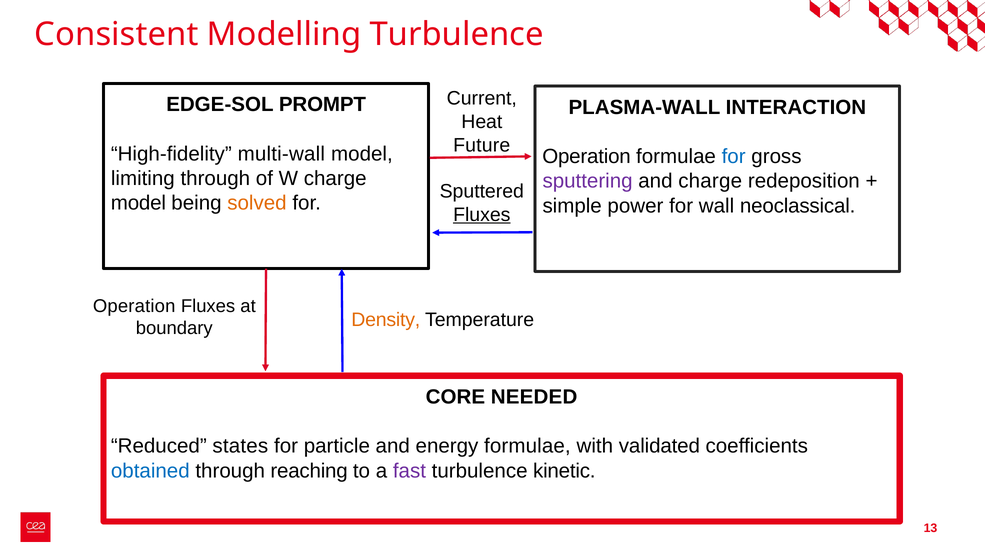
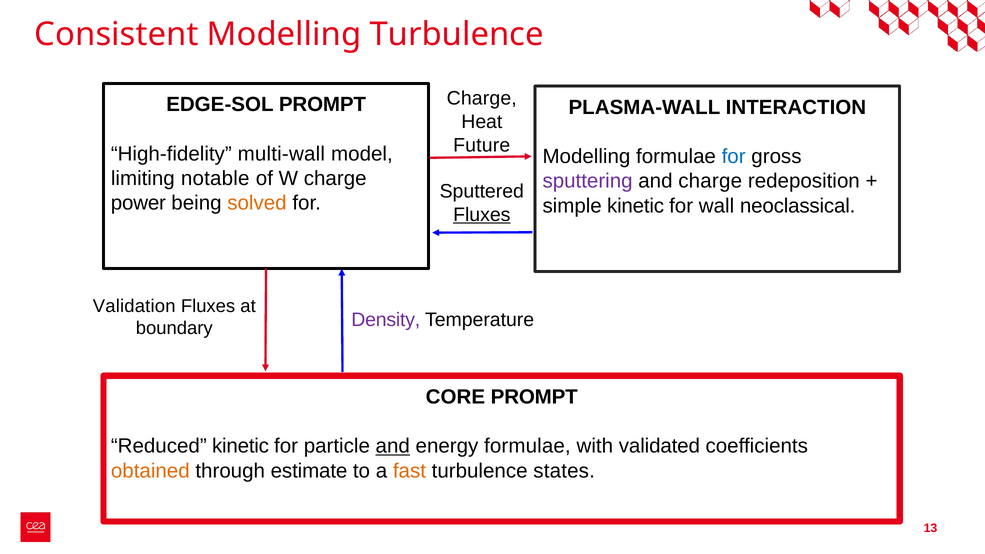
Current: Current -> Charge (482, 98)
Operation: Operation -> Modelling (586, 157)
limiting through: through -> notable (215, 179)
model: model -> power (138, 203)
simple power: power -> kinetic (636, 206)
Operation: Operation -> Validation (134, 306)
Density colour: orange -> purple (386, 320)
CORE NEEDED: NEEDED -> PROMPT (534, 397)
Reduced states: states -> kinetic (241, 446)
and underline: none -> present (393, 446)
obtained colour: blue -> orange (150, 471)
reaching: reaching -> estimate (309, 471)
fast colour: purple -> orange (409, 471)
kinetic: kinetic -> states (564, 471)
